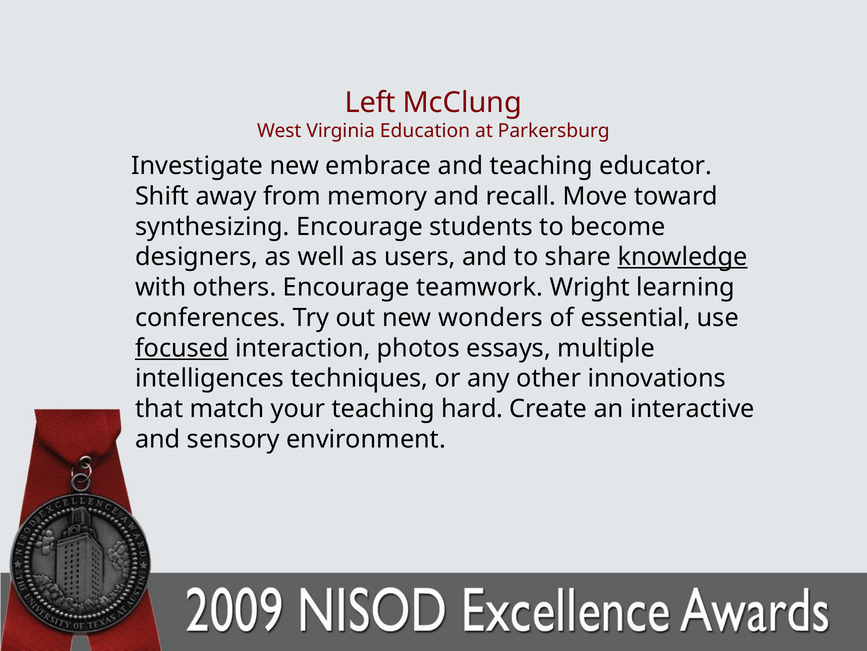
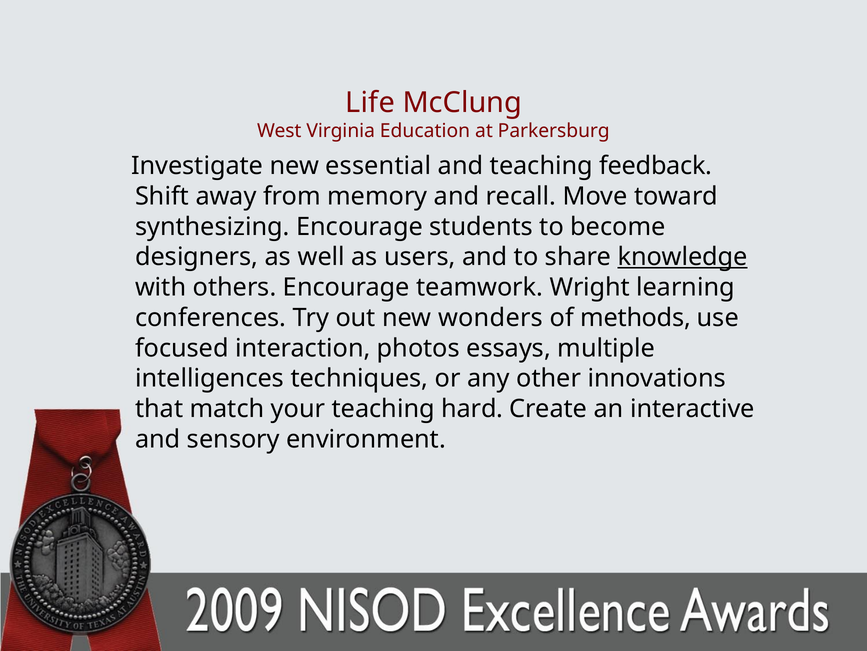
Left: Left -> Life (370, 102)
embrace: embrace -> essential (378, 166)
educator: educator -> feedback (656, 166)
essential: essential -> methods (636, 317)
focused underline: present -> none (182, 348)
